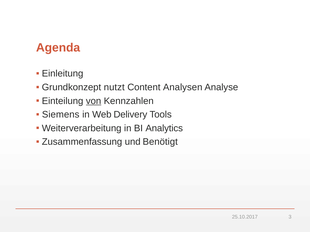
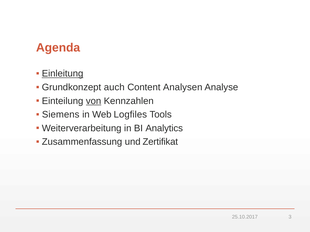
Einleitung underline: none -> present (63, 74)
nutzt: nutzt -> auch (114, 87)
Delivery: Delivery -> Logfiles (130, 115)
Benötigt: Benötigt -> Zertifikat (160, 142)
